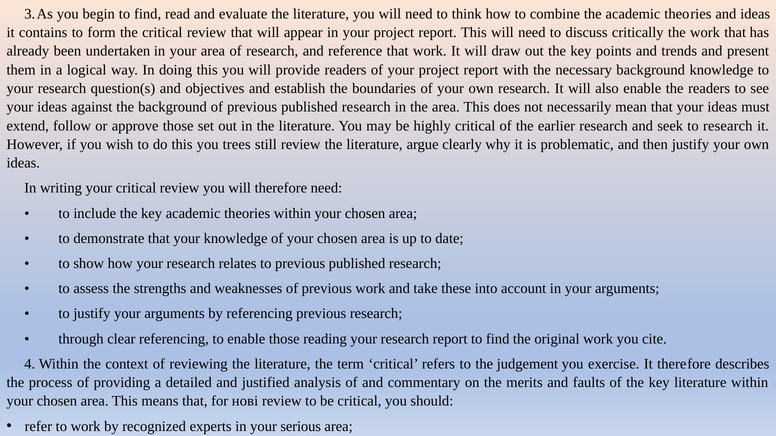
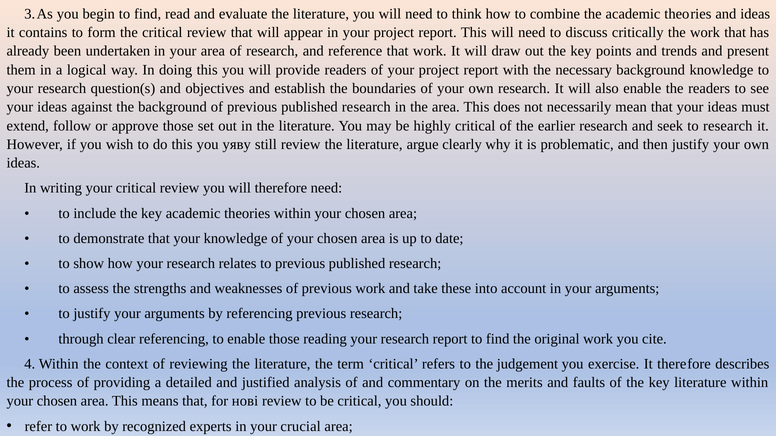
trees: trees -> уяву (237, 145)
serious: serious -> crucial (301, 427)
